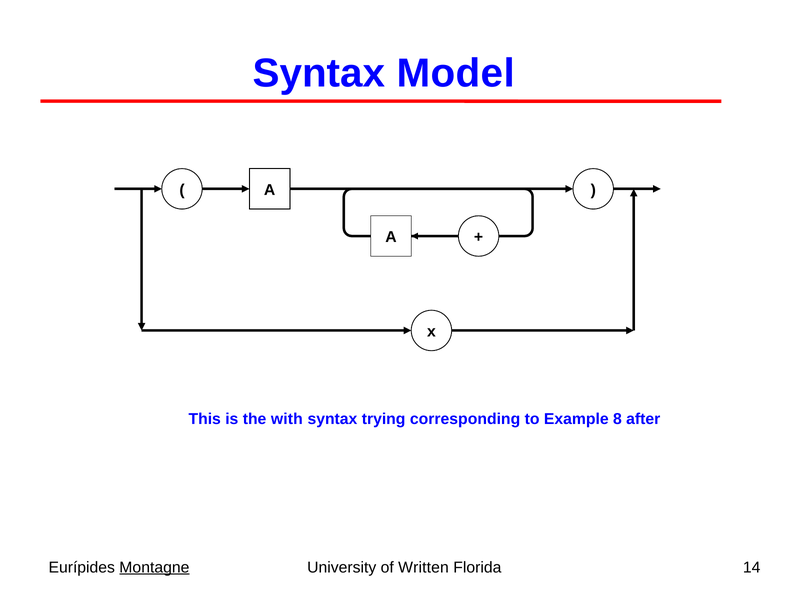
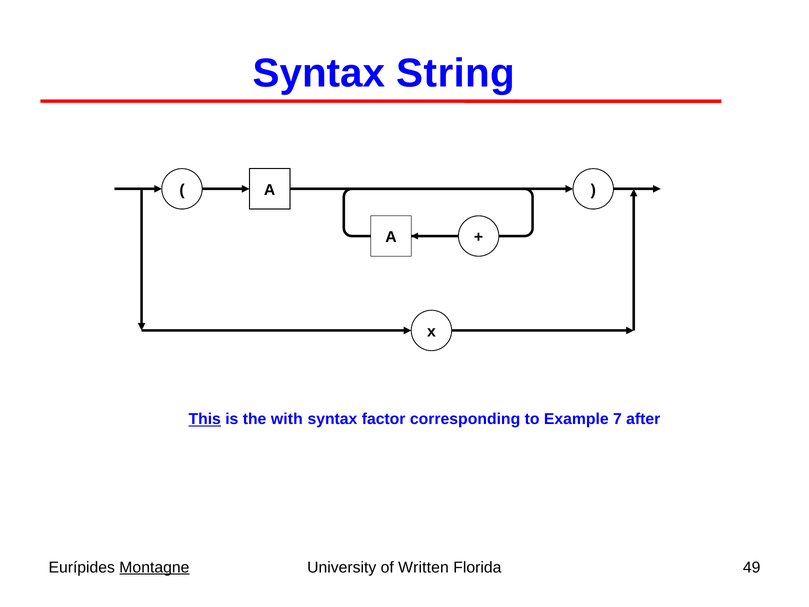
Model: Model -> String (456, 74)
This underline: none -> present (205, 419)
trying: trying -> factor (384, 419)
8: 8 -> 7 (617, 419)
14: 14 -> 49 (752, 567)
